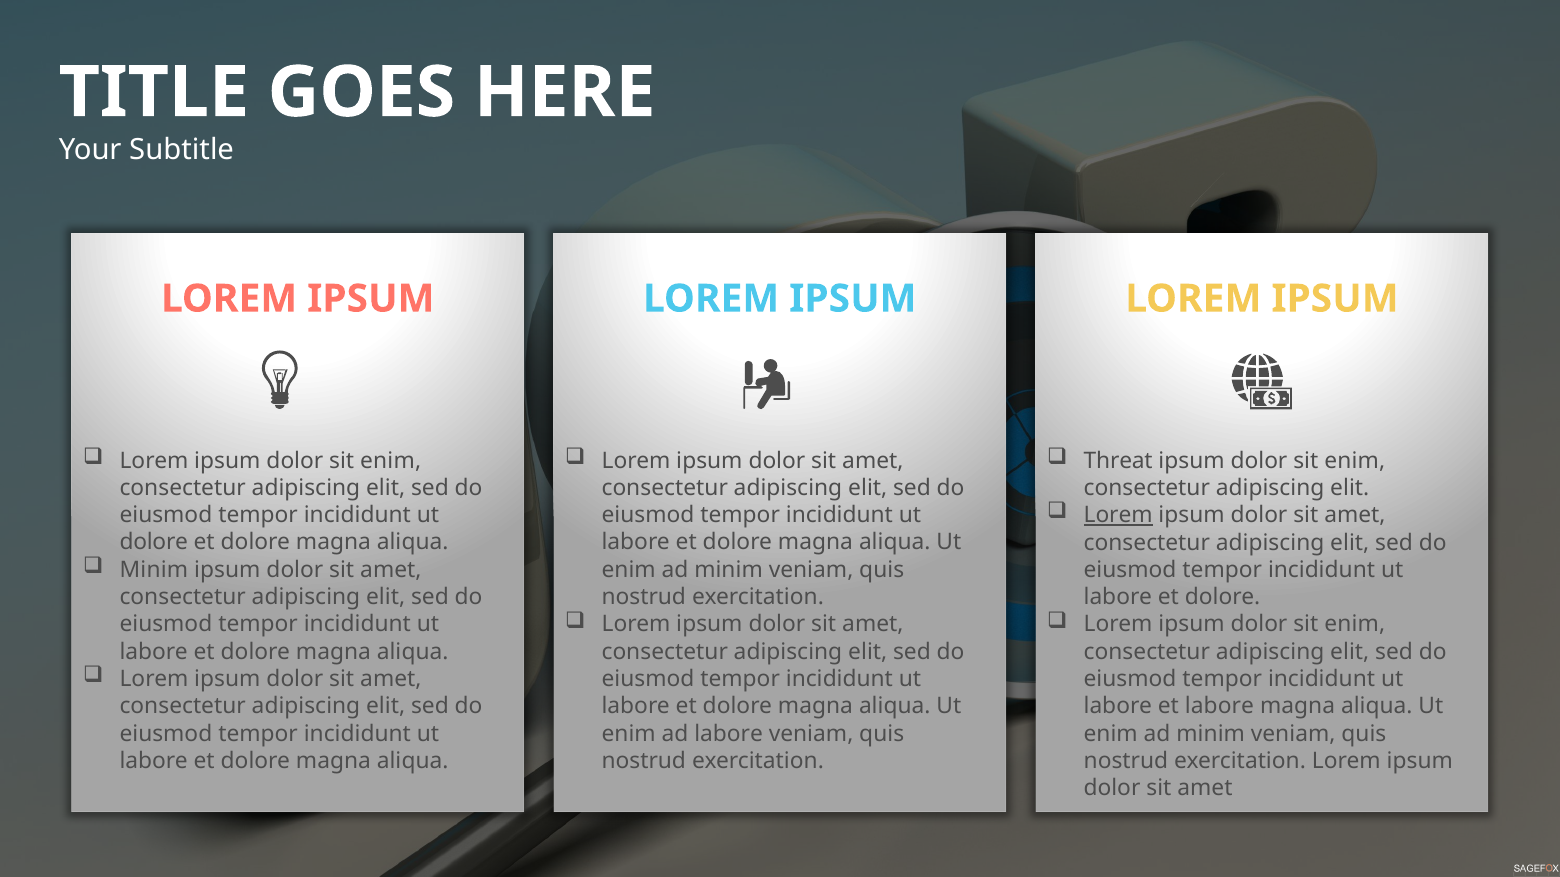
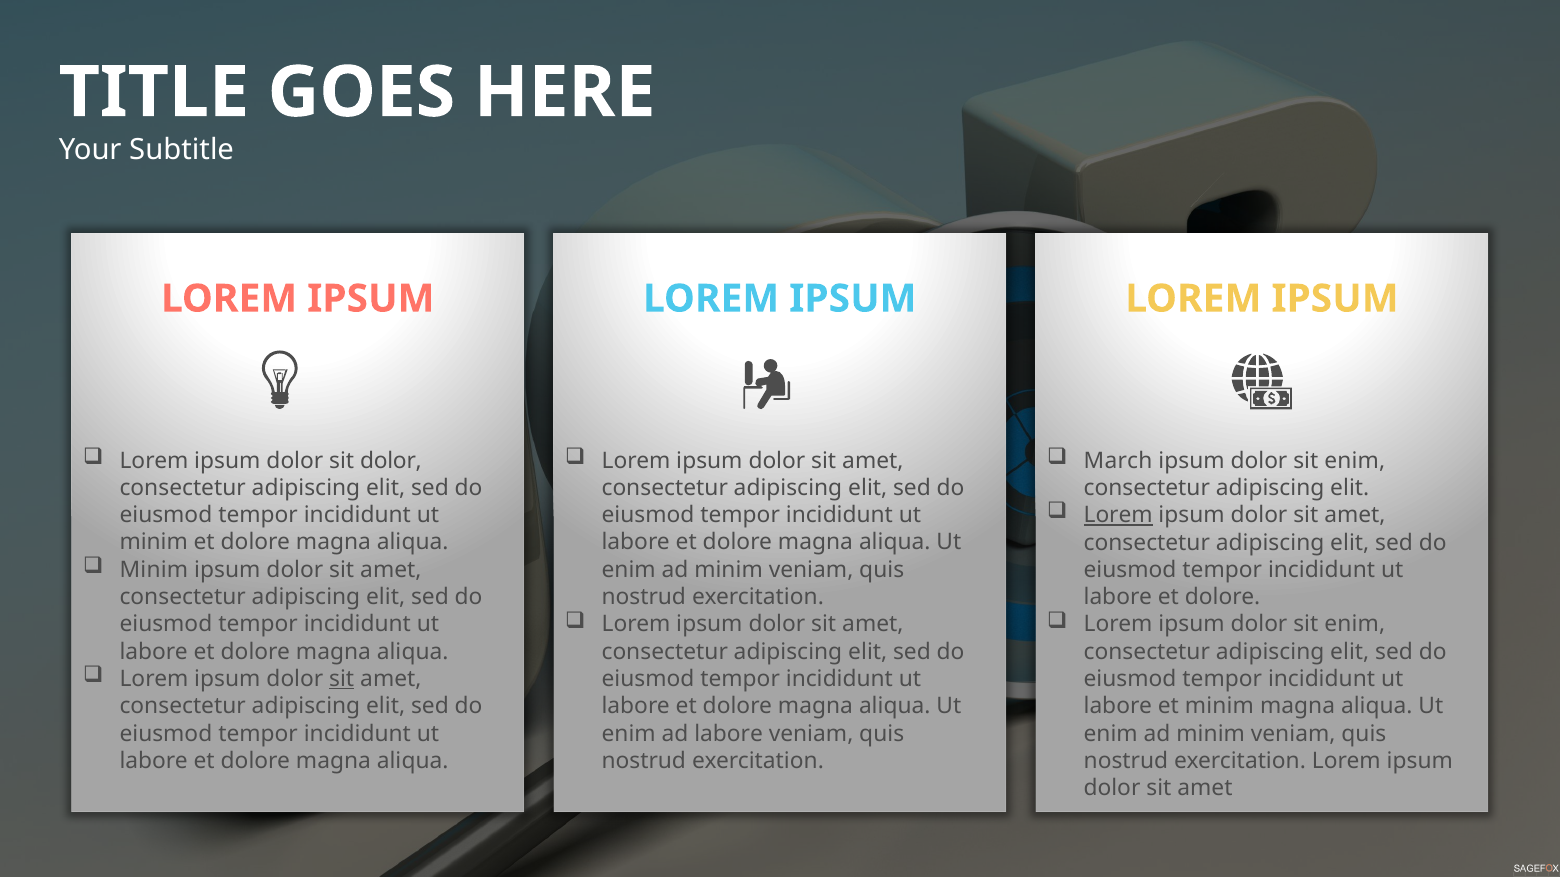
enim: enim -> dolor (391, 461)
Threat: Threat -> March (1118, 461)
dolore: dolore -> minim (154, 543)
sit underline: none -> present (342, 679)
et labore: labore -> minim (1219, 707)
